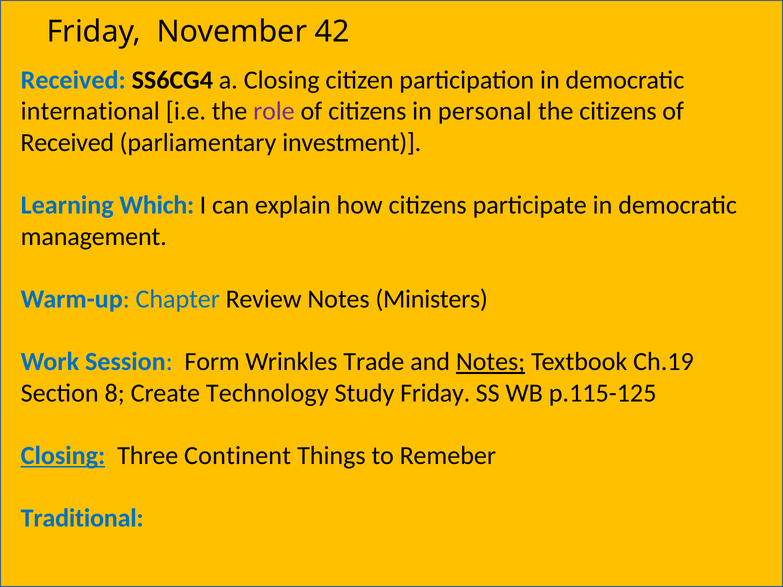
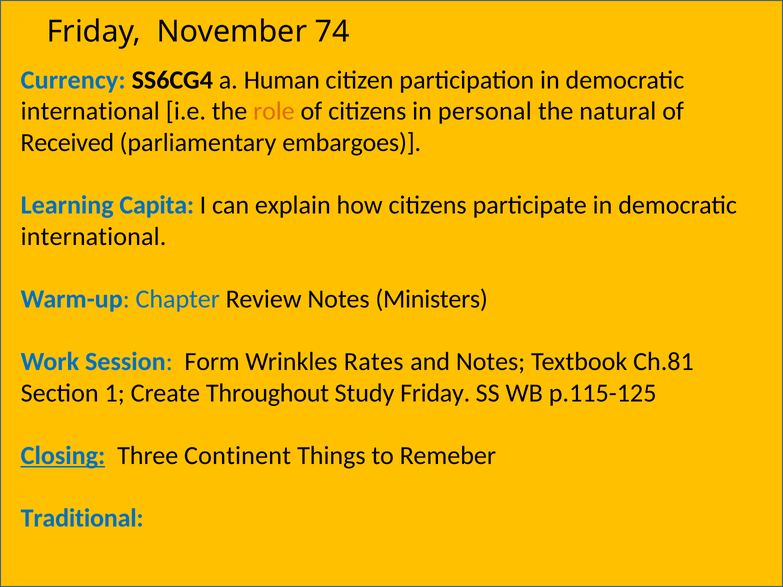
42: 42 -> 74 (332, 32)
Received: Received -> Currency (73, 80)
a Closing: Closing -> Human (282, 80)
role colour: purple -> orange (274, 111)
the citizens: citizens -> natural (618, 111)
investment: investment -> embargoes (352, 143)
Which: Which -> Capita (157, 205)
management: management -> international (94, 237)
Trade: Trade -> Rates (374, 362)
Notes underline: present -> none (491, 362)
Ch.19: Ch.19 -> Ch.81 (663, 362)
8: 8 -> 1 (115, 393)
Technology: Technology -> Throughout (267, 393)
